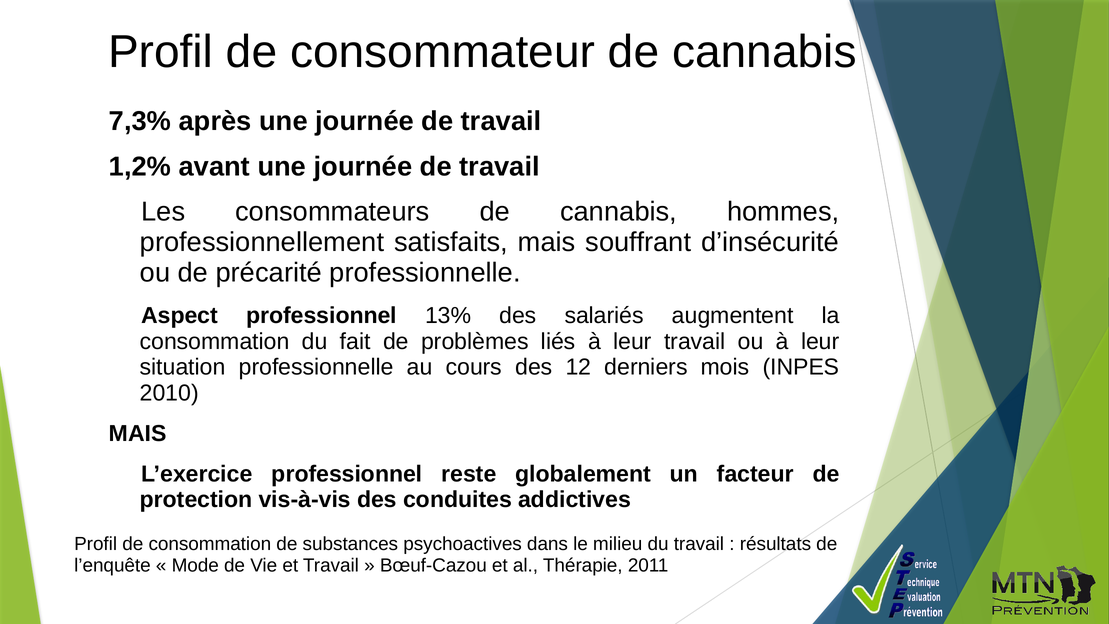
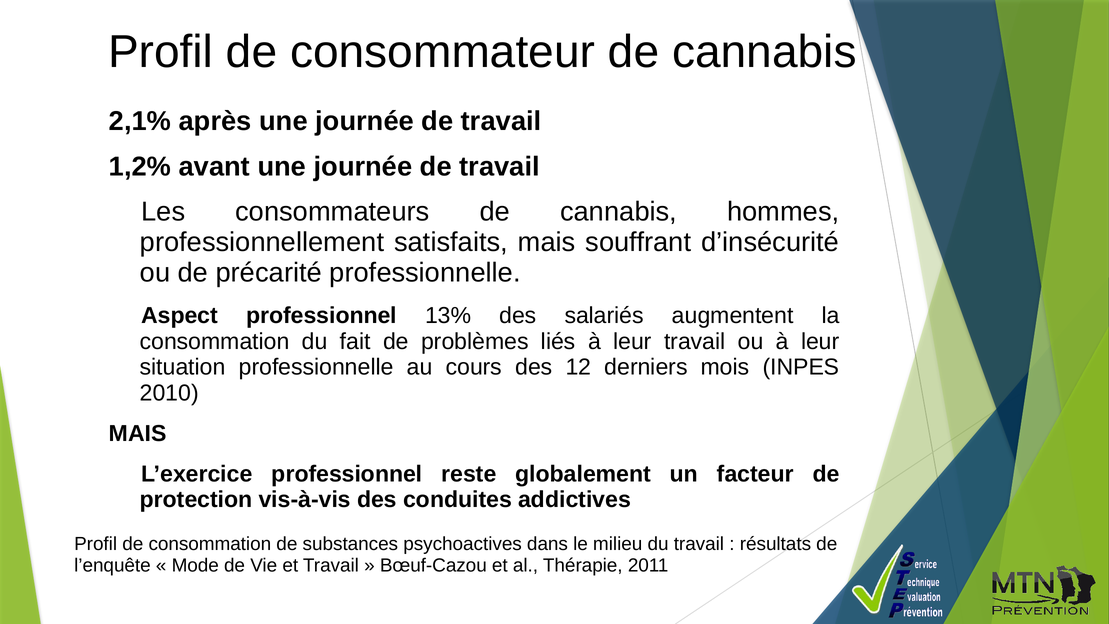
7,3%: 7,3% -> 2,1% (140, 121)
